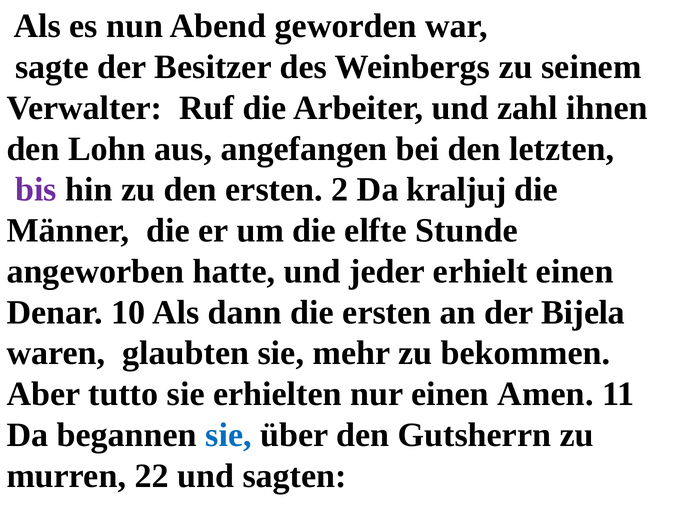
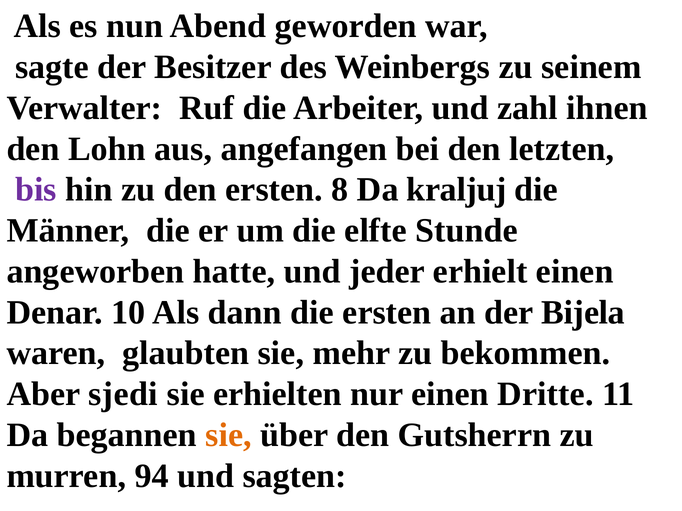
2: 2 -> 8 (340, 190)
tutto: tutto -> sjedi (123, 394)
Amen: Amen -> Dritte (545, 394)
sie colour: blue -> orange (228, 435)
22: 22 -> 94 (152, 476)
